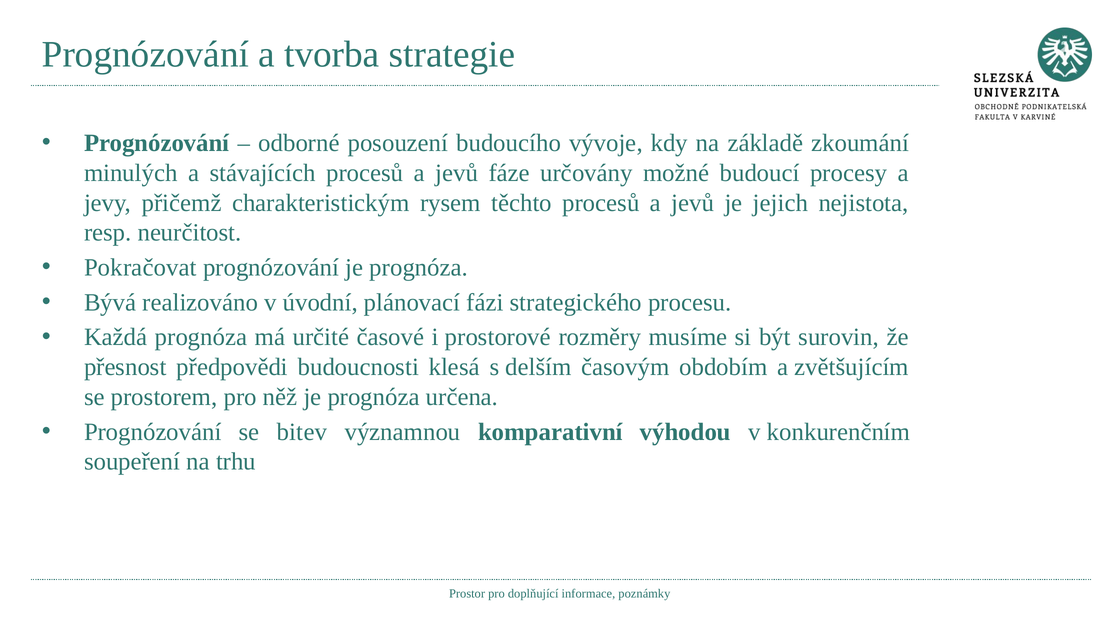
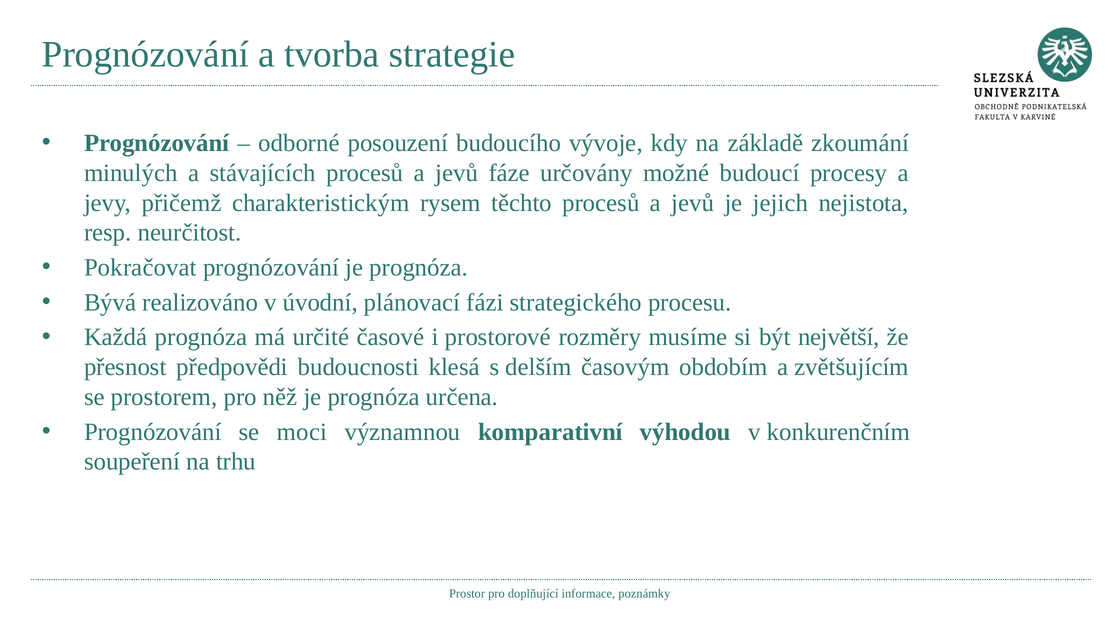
surovin: surovin -> největší (839, 337)
bitev: bitev -> moci (302, 432)
